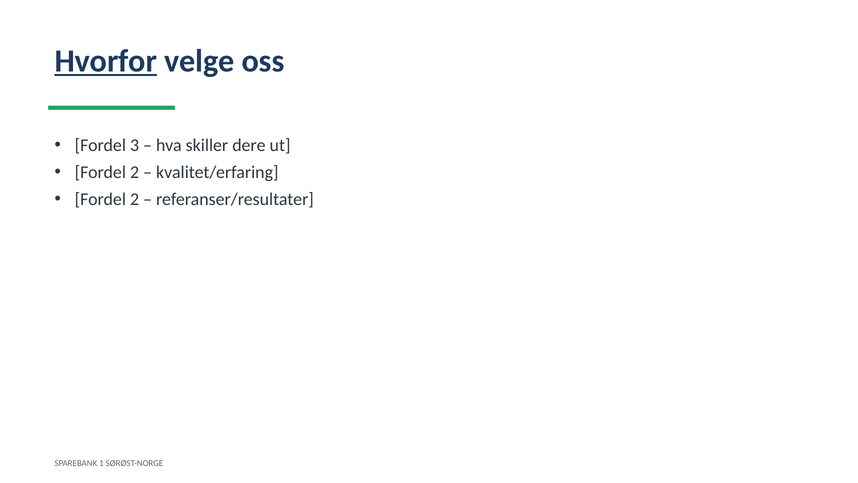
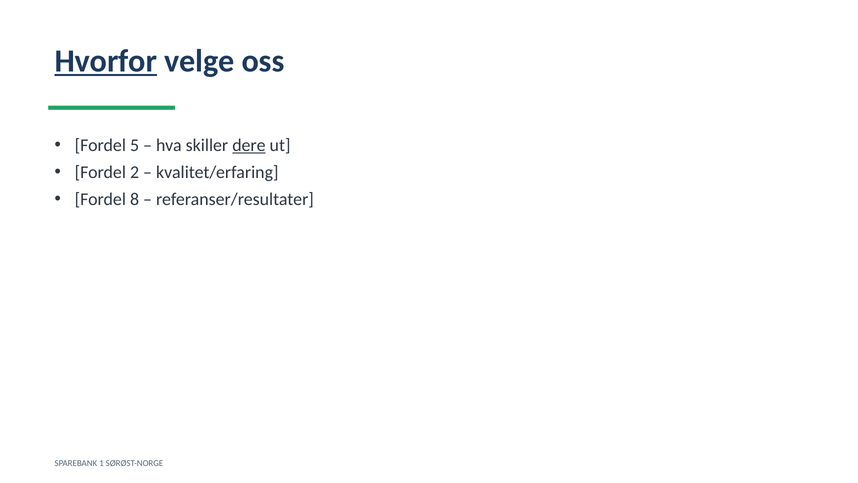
3: 3 -> 5 (135, 145)
dere underline: none -> present (249, 145)
2: 2 -> 8 (135, 199)
